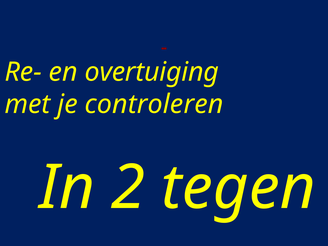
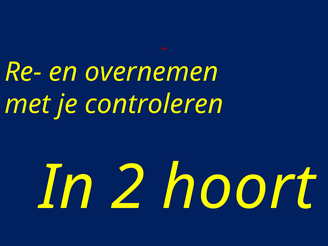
overtuiging: overtuiging -> overnemen (152, 72)
tegen: tegen -> hoort (238, 188)
